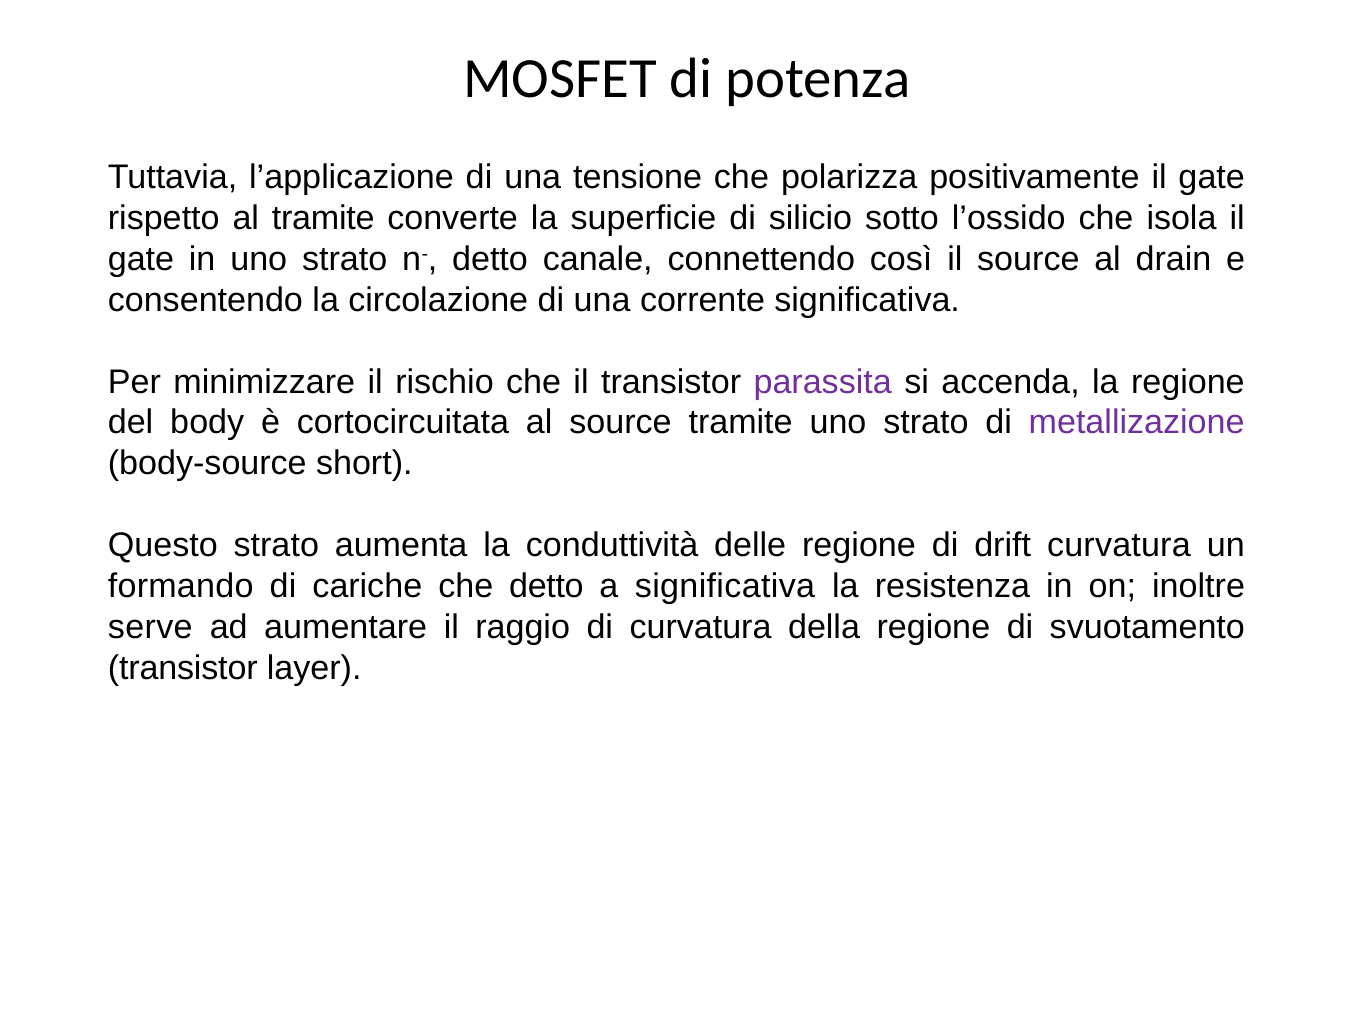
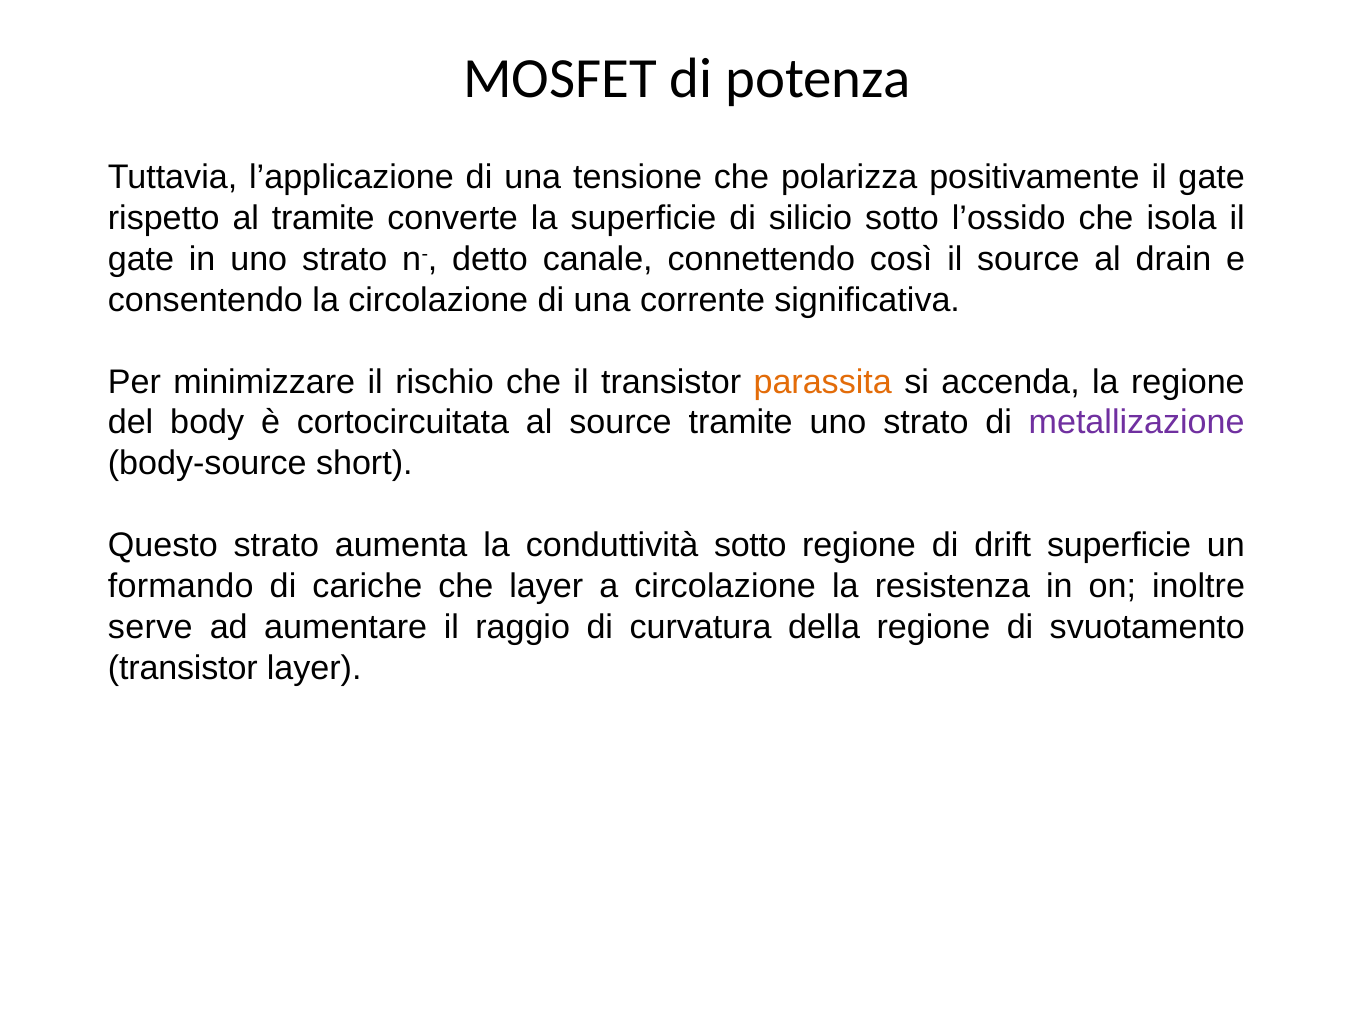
parassita colour: purple -> orange (823, 382)
conduttività delle: delle -> sotto (750, 545)
drift curvatura: curvatura -> superficie (1119, 545)
che detto: detto -> layer (546, 586)
a significativa: significativa -> circolazione (725, 586)
